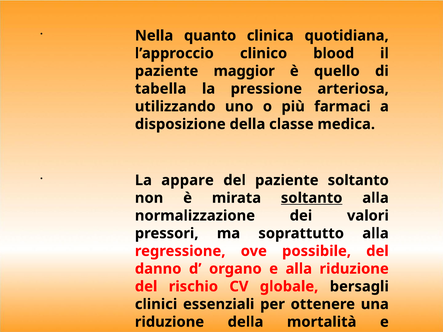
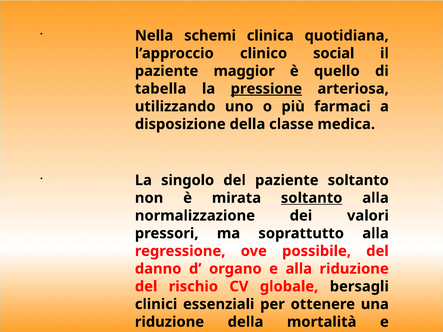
quanto: quanto -> schemi (210, 36)
blood: blood -> social (334, 53)
pressione underline: none -> present (266, 89)
appare: appare -> singolo (188, 180)
